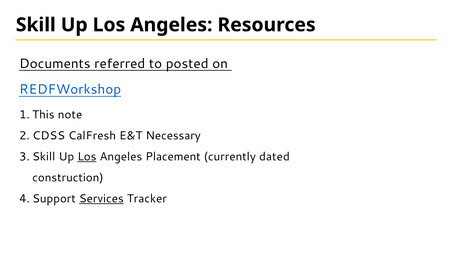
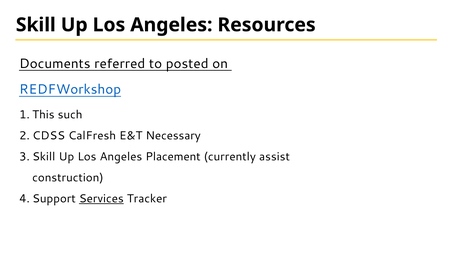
note: note -> such (70, 115)
Los underline: present -> none (87, 157)
dated: dated -> assist (274, 157)
